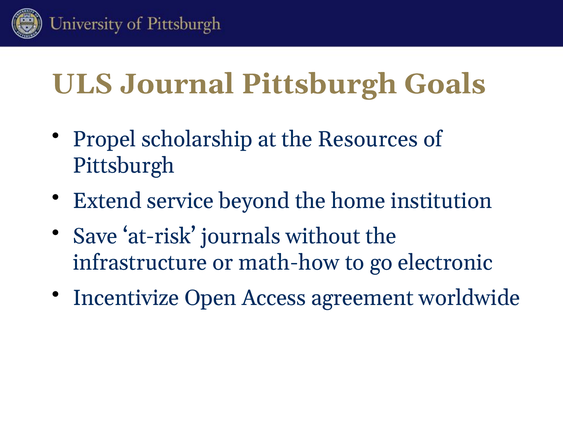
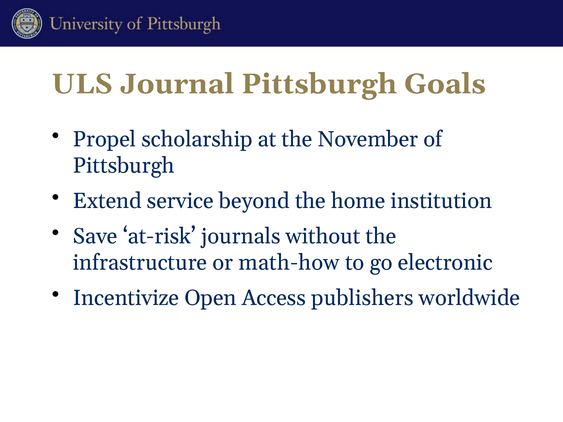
Resources: Resources -> November (368, 139)
agreement: agreement -> publishers (362, 298)
